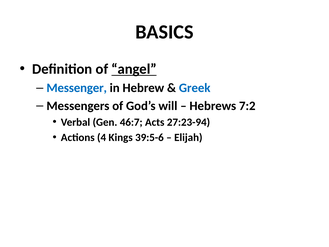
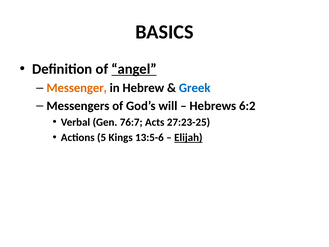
Messenger colour: blue -> orange (77, 88)
7:2: 7:2 -> 6:2 (247, 106)
46:7: 46:7 -> 76:7 (131, 122)
27:23-94: 27:23-94 -> 27:23-25 (188, 122)
4: 4 -> 5 (102, 137)
39:5-6: 39:5-6 -> 13:5-6 (149, 137)
Elijah underline: none -> present (188, 137)
